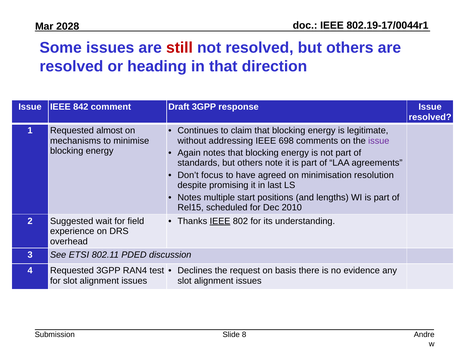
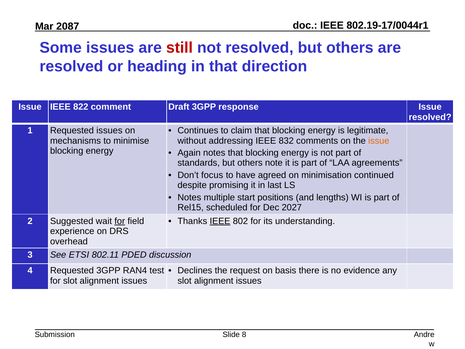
2028: 2028 -> 2087 (68, 26)
842: 842 -> 822 (81, 107)
Requested almost: almost -> issues (109, 130)
698: 698 -> 832 (286, 141)
issue colour: purple -> orange (379, 141)
resolution: resolution -> continued (374, 175)
2010: 2010 -> 2027 (292, 207)
for underline: none -> present (120, 221)
